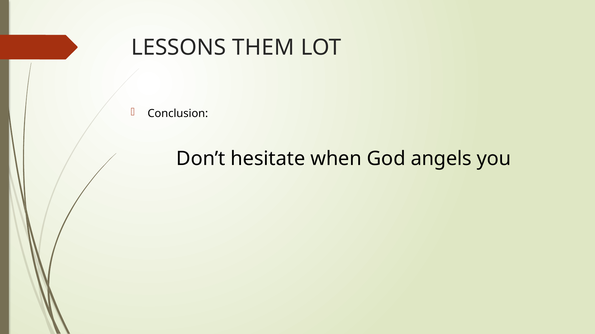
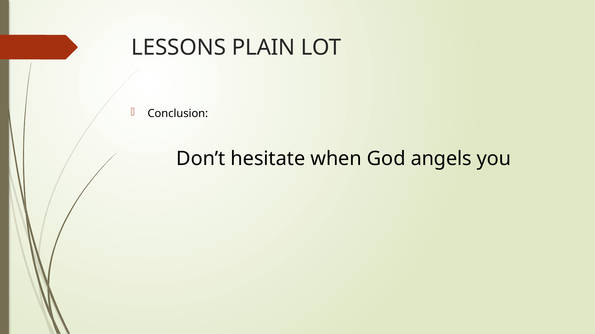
THEM: THEM -> PLAIN (264, 48)
